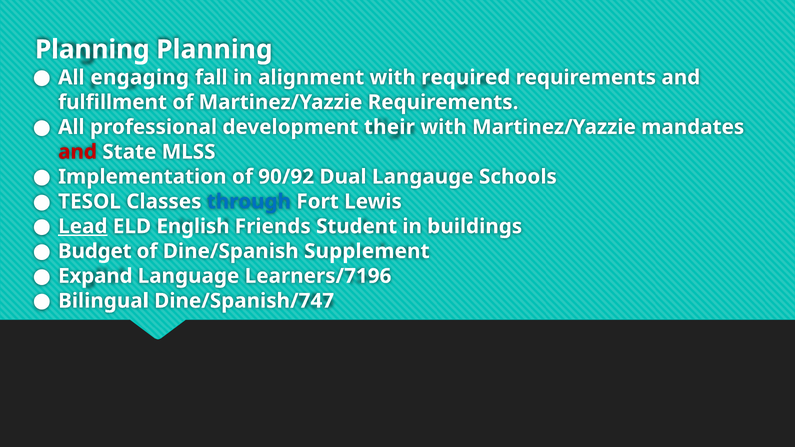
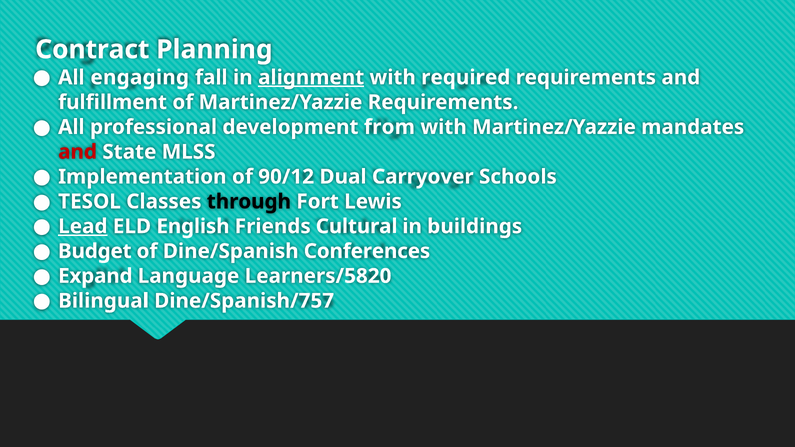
Planning: Planning -> Contract (92, 50)
alignment underline: none -> present (311, 77)
their: their -> from (389, 127)
90/92: 90/92 -> 90/12 (286, 177)
Langauge: Langauge -> Carryover (423, 177)
through colour: blue -> black (249, 202)
Student: Student -> Cultural (357, 226)
Supplement: Supplement -> Conferences (367, 251)
Learners/7196: Learners/7196 -> Learners/5820 (318, 276)
Dine/Spanish/747: Dine/Spanish/747 -> Dine/Spanish/757 (244, 301)
